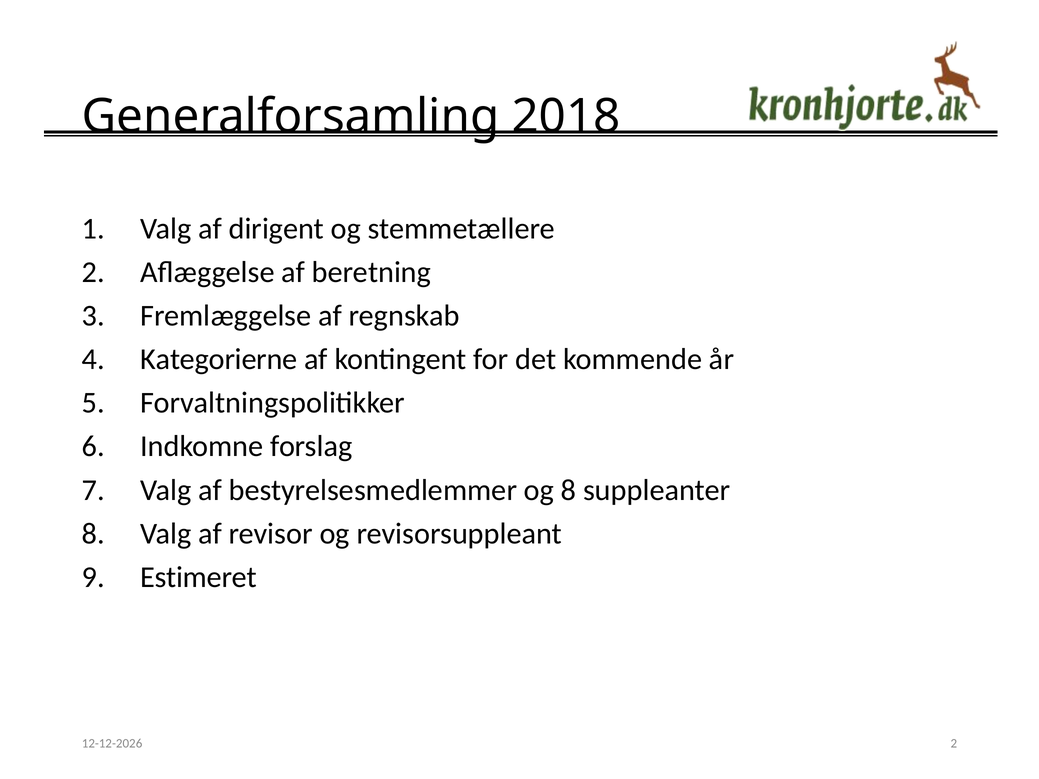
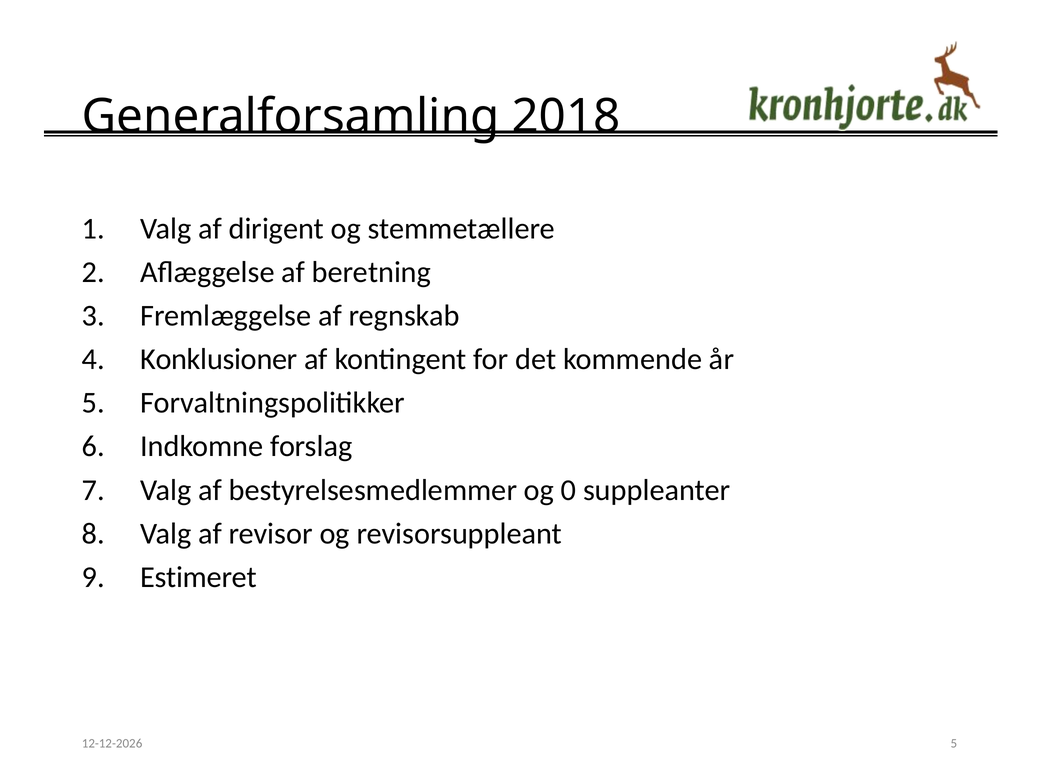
Kategorierne: Kategorierne -> Konklusioner (219, 359)
og 8: 8 -> 0 (569, 490)
2: 2 -> 5 (954, 744)
